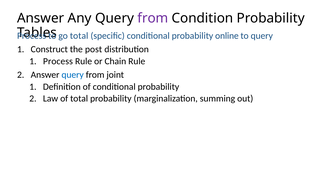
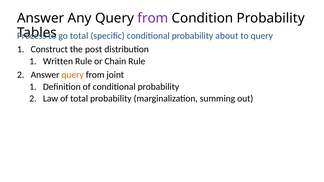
online: online -> about (227, 36)
Process: Process -> Written (58, 61)
query colour: blue -> orange (73, 75)
